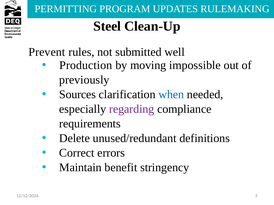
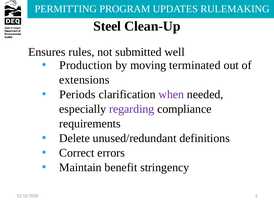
Prevent: Prevent -> Ensures (47, 52)
impossible: impossible -> terminated (195, 65)
previously: previously -> extensions (84, 80)
Sources: Sources -> Periods (77, 95)
when colour: blue -> purple (171, 95)
